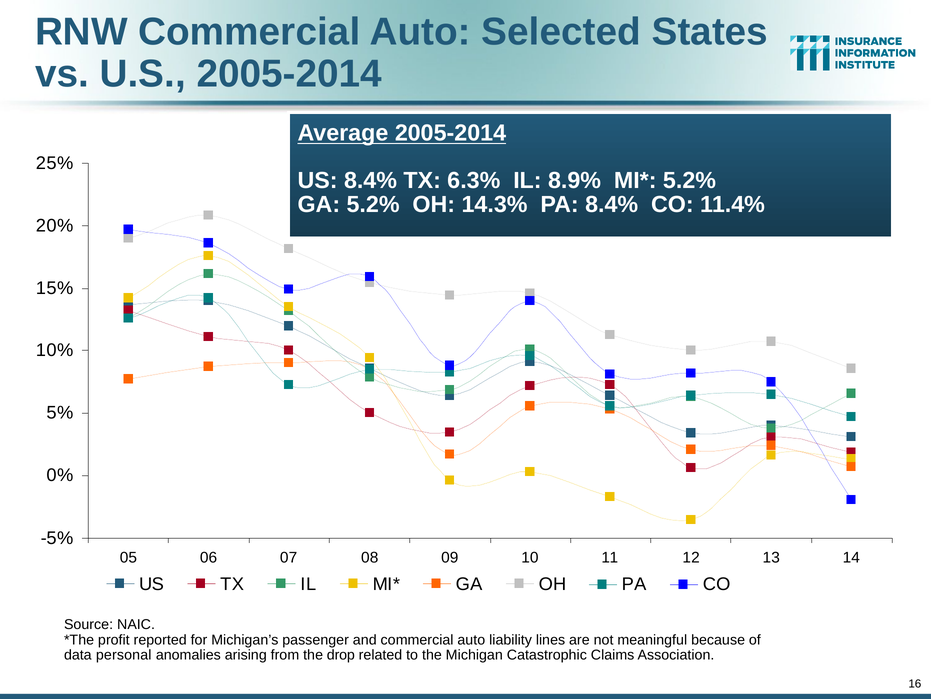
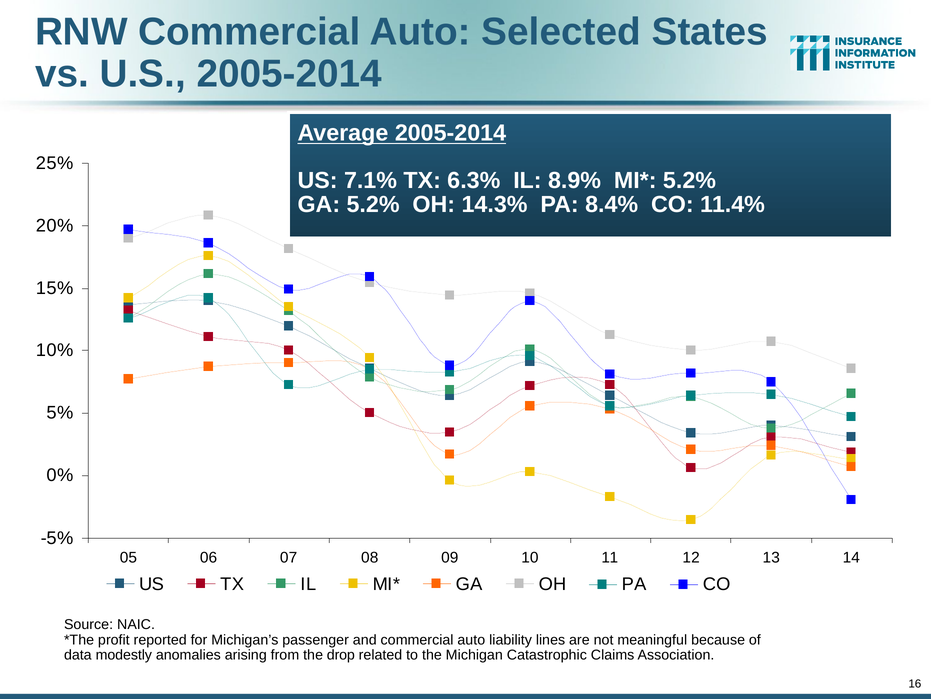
US 8.4%: 8.4% -> 7.1% (371, 181)
personal: personal -> modestly (124, 655)
